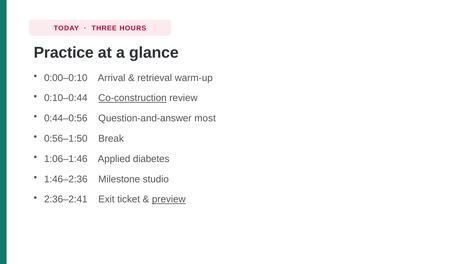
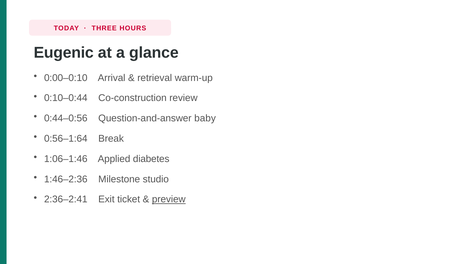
Practice: Practice -> Eugenic (64, 53)
Co-construction underline: present -> none (132, 98)
most: most -> baby (205, 118)
0:56–1:50: 0:56–1:50 -> 0:56–1:64 (66, 139)
